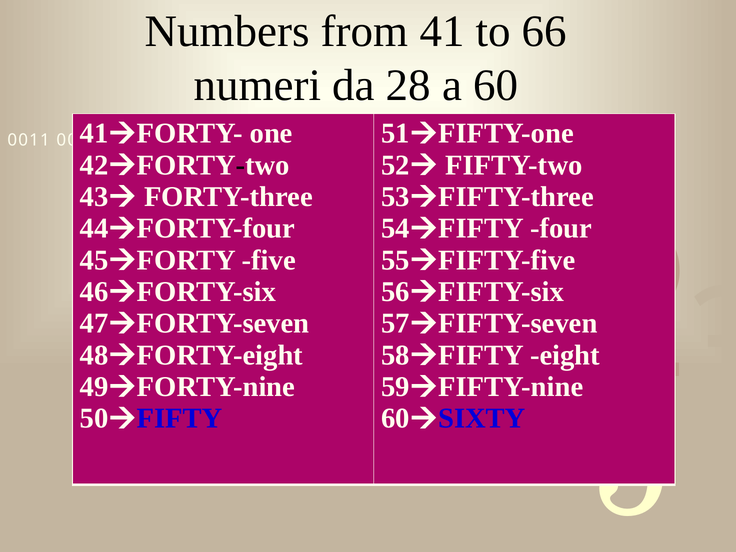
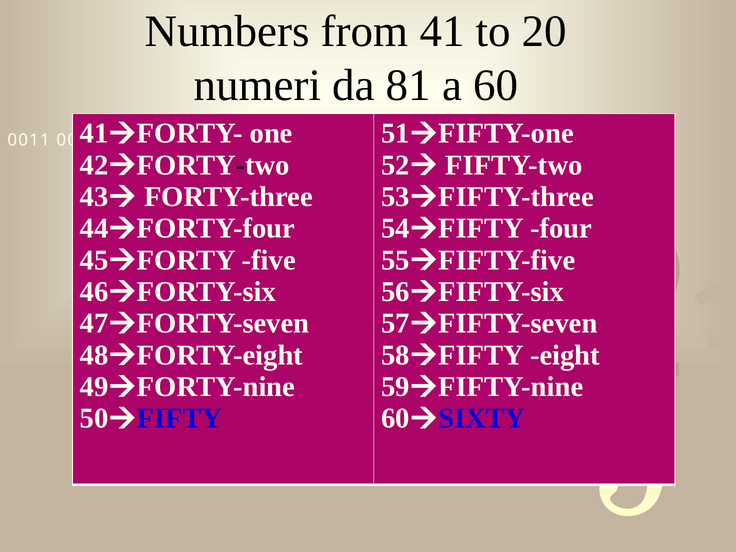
66: 66 -> 20 (544, 32)
28: 28 -> 81 (408, 86)
